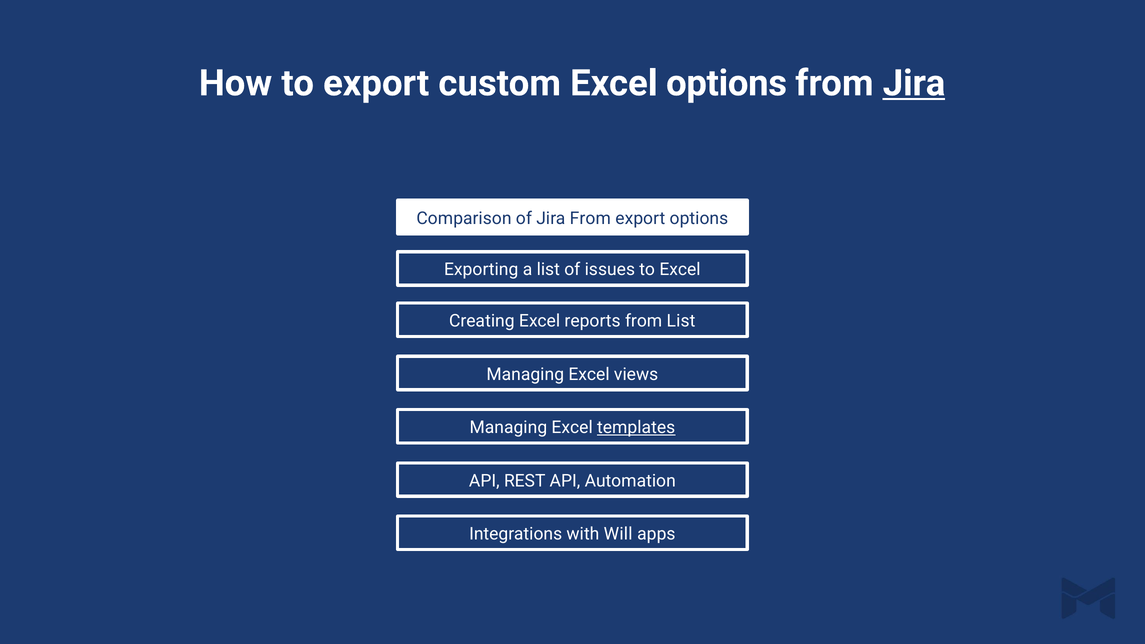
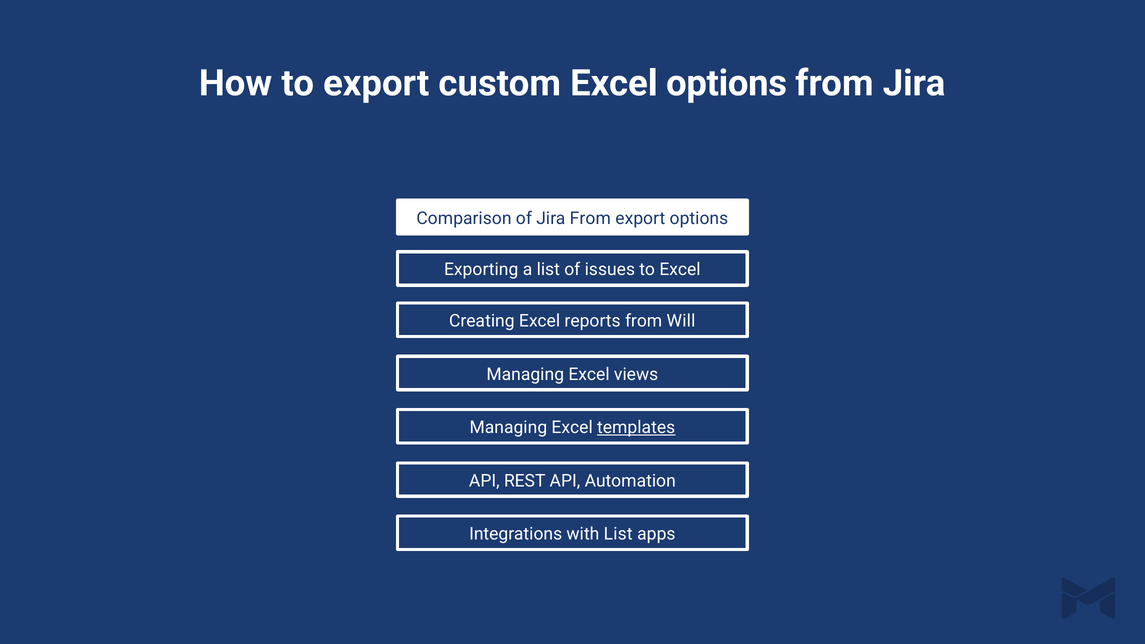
Jira underline: present -> none (914, 83)
from List: List -> Will (681, 321)
with Will: Will -> List (618, 534)
